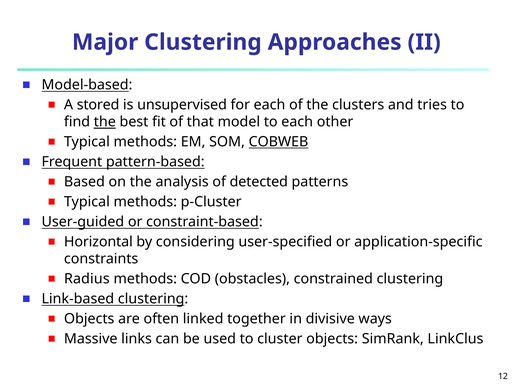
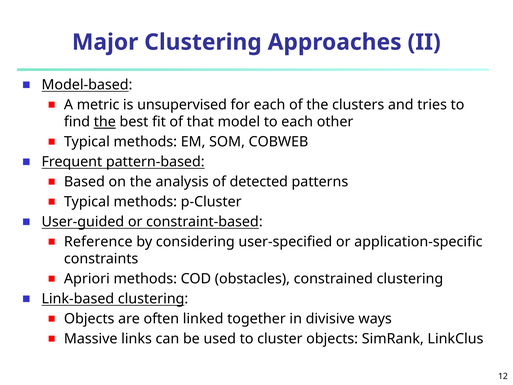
stored: stored -> metric (98, 105)
COBWEB underline: present -> none (278, 142)
Horizontal: Horizontal -> Reference (98, 242)
Radius: Radius -> Apriori (87, 279)
